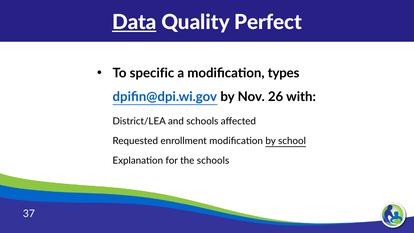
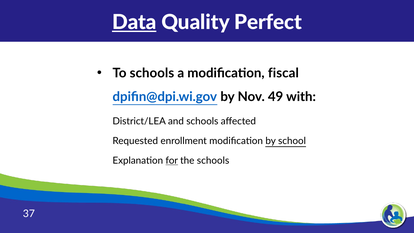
To specific: specific -> schools (152, 73)
types: types -> fiscal (283, 73)
26: 26 -> 49 (276, 97)
for underline: none -> present (172, 161)
